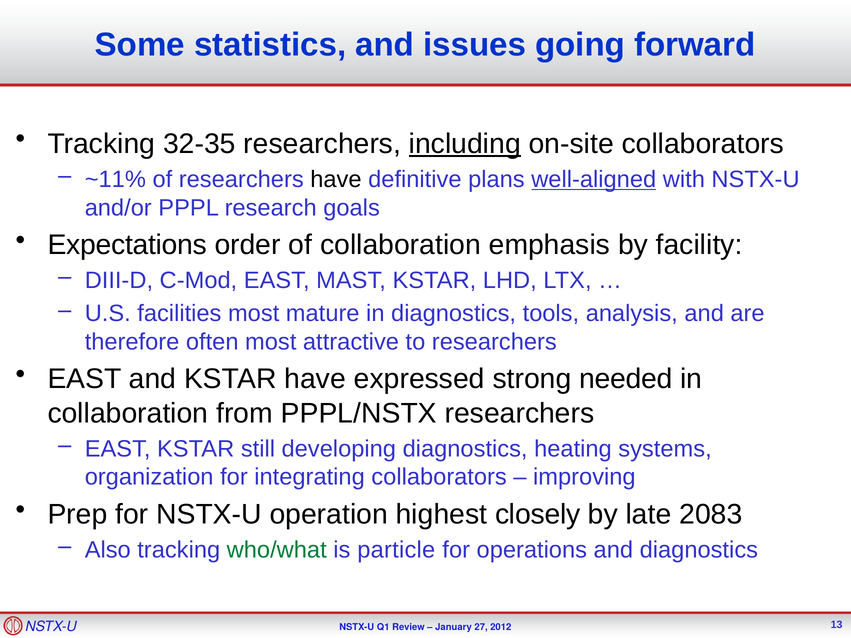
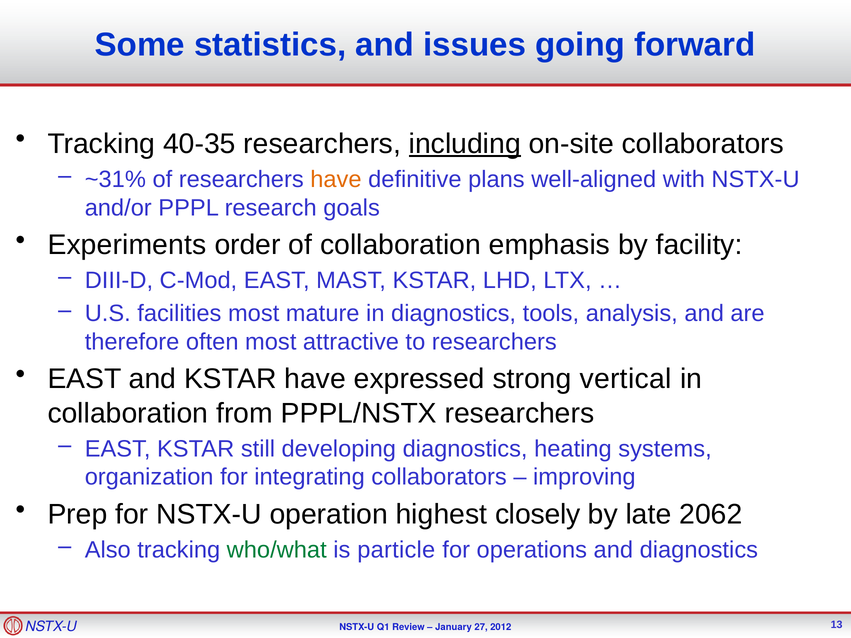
32-35: 32-35 -> 40-35 (199, 144)
~11%: ~11% -> ~31% (115, 179)
have colour: black -> orange (336, 179)
well-aligned underline: present -> none (594, 179)
Expectations: Expectations -> Experiments (127, 245)
needed: needed -> vertical (626, 379)
2083: 2083 -> 2062 (711, 515)
